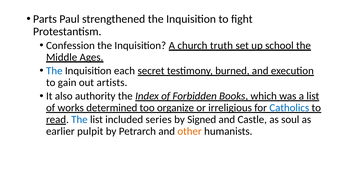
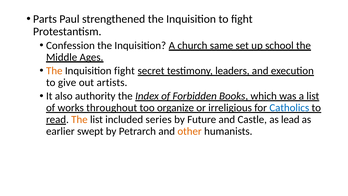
truth: truth -> same (222, 45)
The colour: blue -> orange (54, 71)
Inquisition each: each -> fight (124, 71)
burned: burned -> leaders (232, 71)
gain: gain -> give (67, 82)
determined: determined -> throughout (112, 108)
The colour: blue -> orange (79, 119)
Signed: Signed -> Future (202, 119)
soul: soul -> lead (290, 119)
pulpit: pulpit -> swept (90, 131)
